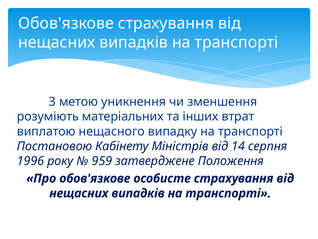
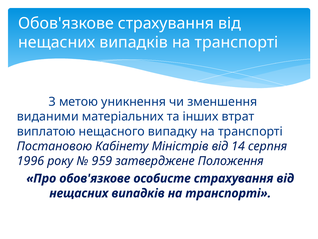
розуміють: розуміють -> виданими (48, 116)
